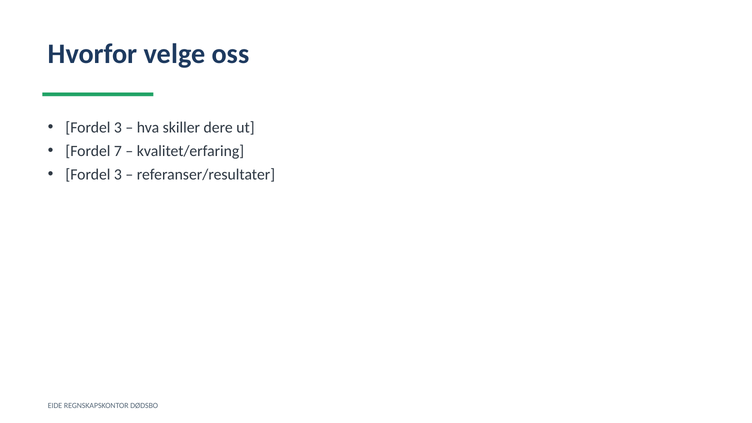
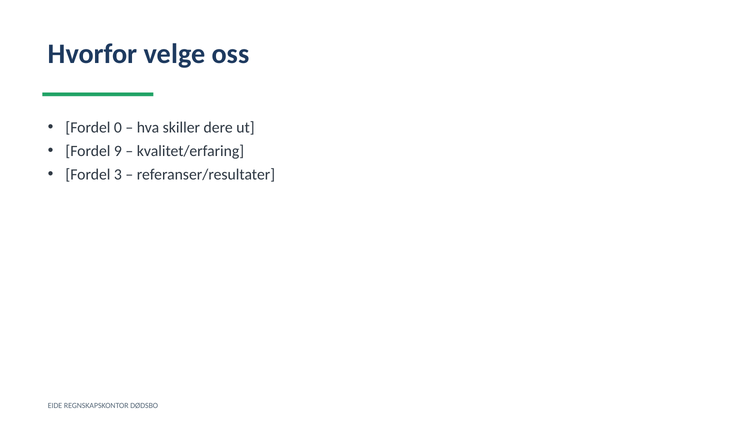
3: 3 -> 0 (118, 127)
7: 7 -> 9 (118, 151)
